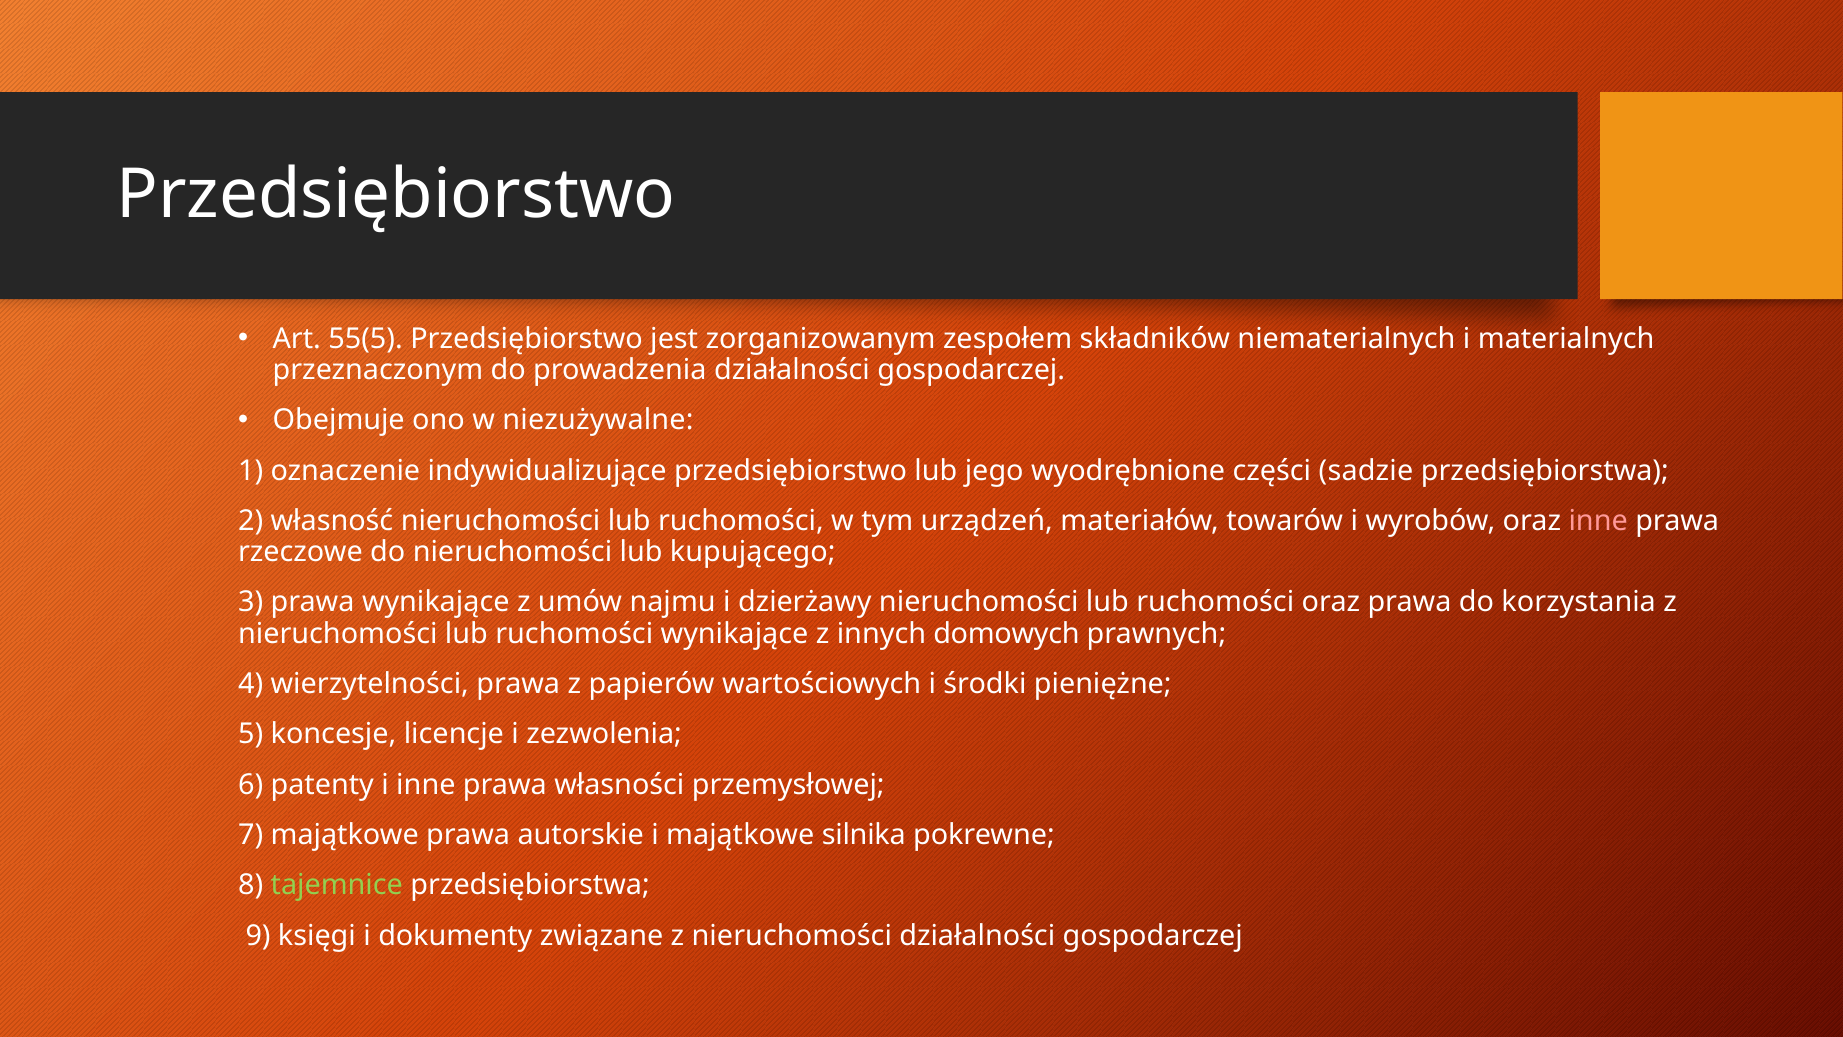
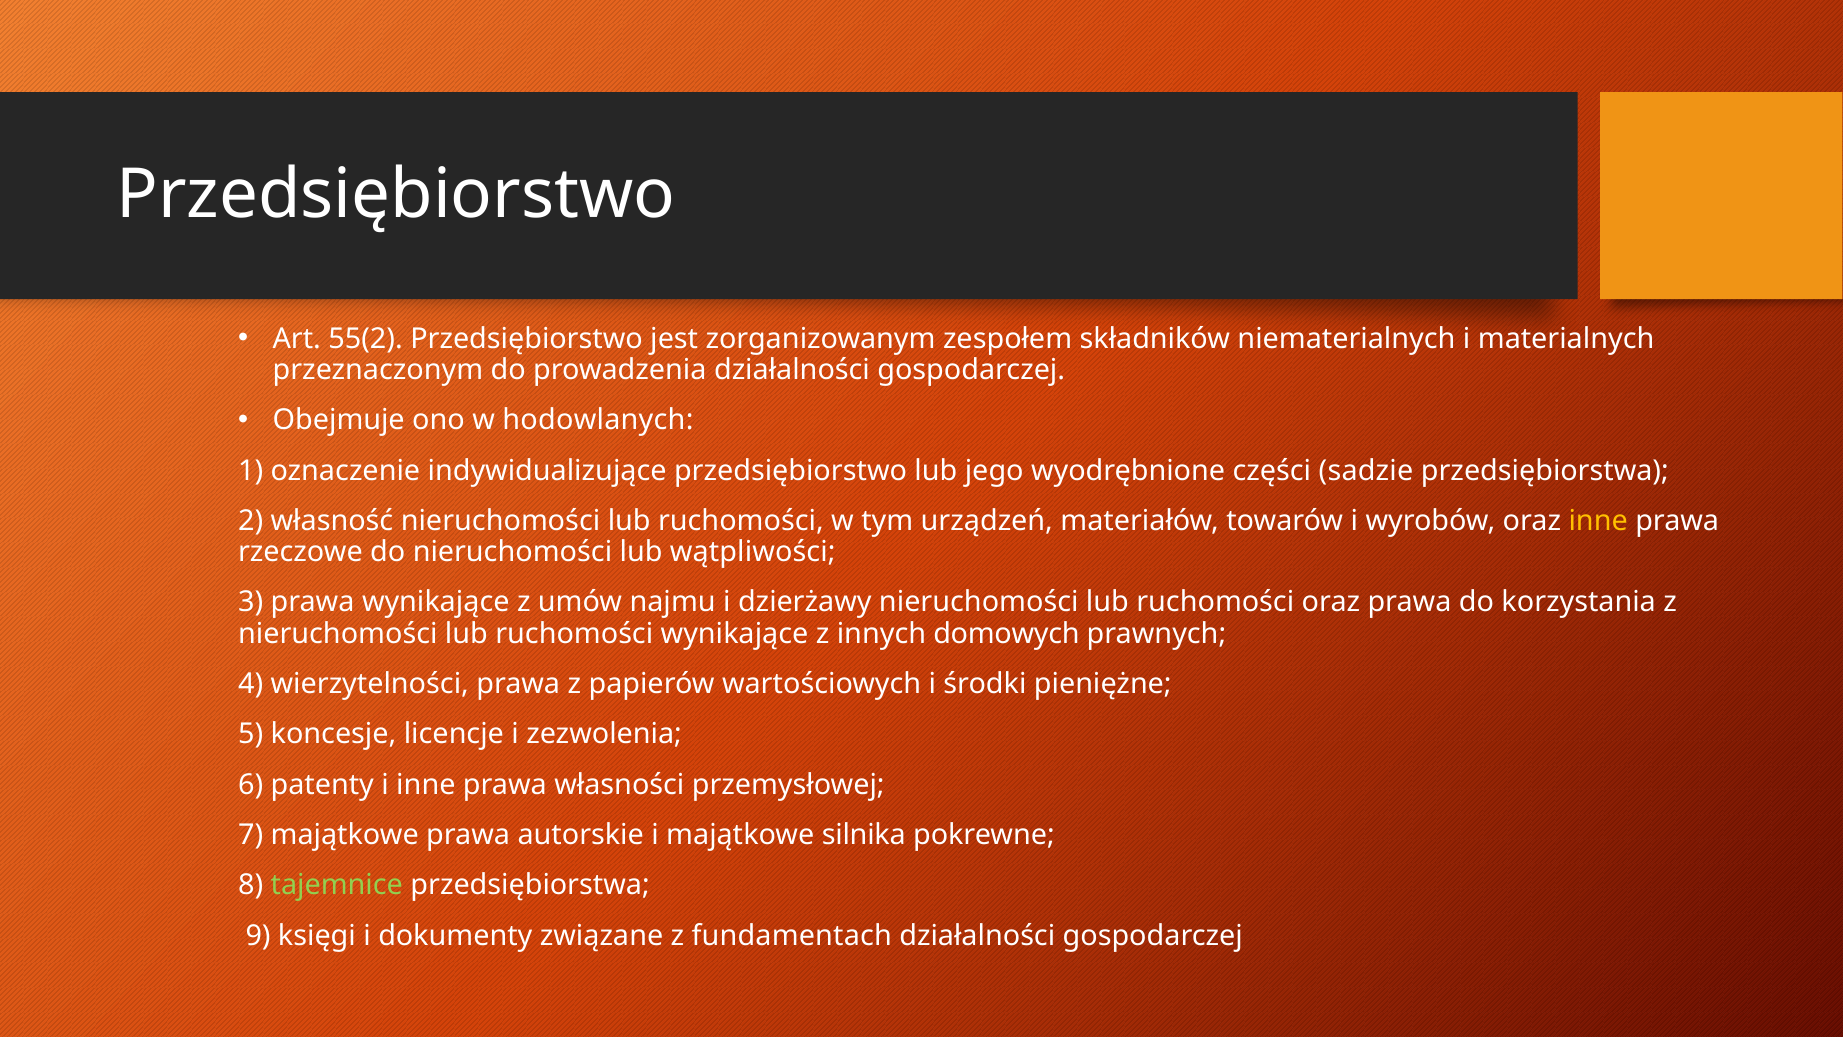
55(5: 55(5 -> 55(2 (366, 339)
niezużywalne: niezużywalne -> hodowlanych (598, 420)
inne colour: pink -> yellow (1598, 521)
kupującego: kupującego -> wątpliwości (753, 552)
związane z nieruchomości: nieruchomości -> fundamentach (792, 935)
